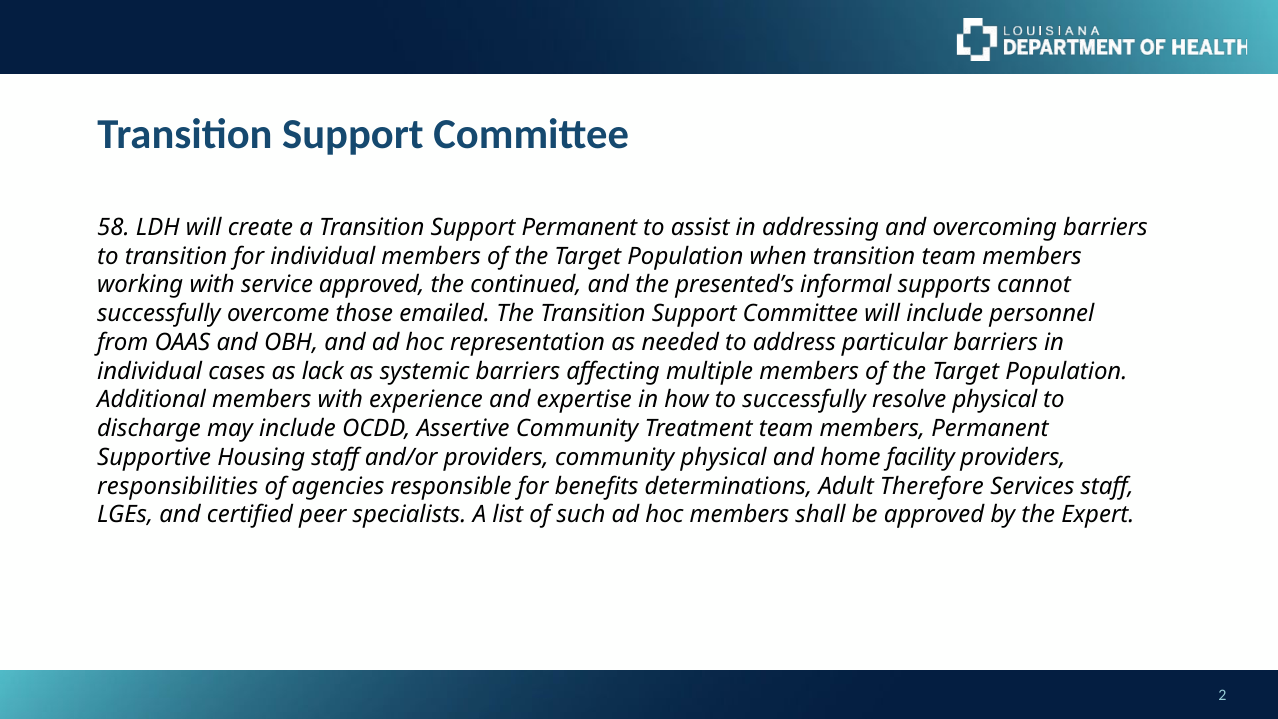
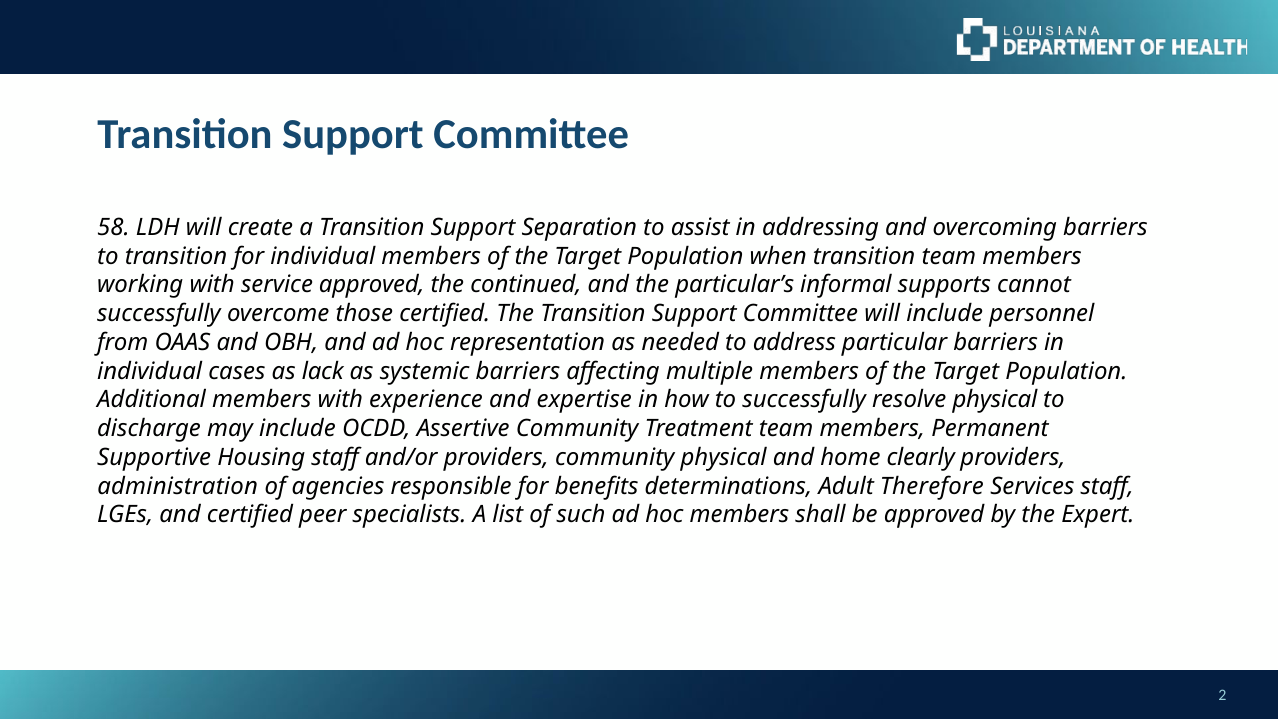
Support Permanent: Permanent -> Separation (579, 227)
presented’s: presented’s -> particular’s (735, 285)
those emailed: emailed -> certified (445, 314)
facility: facility -> clearly (921, 457)
responsibilities: responsibilities -> administration (178, 486)
